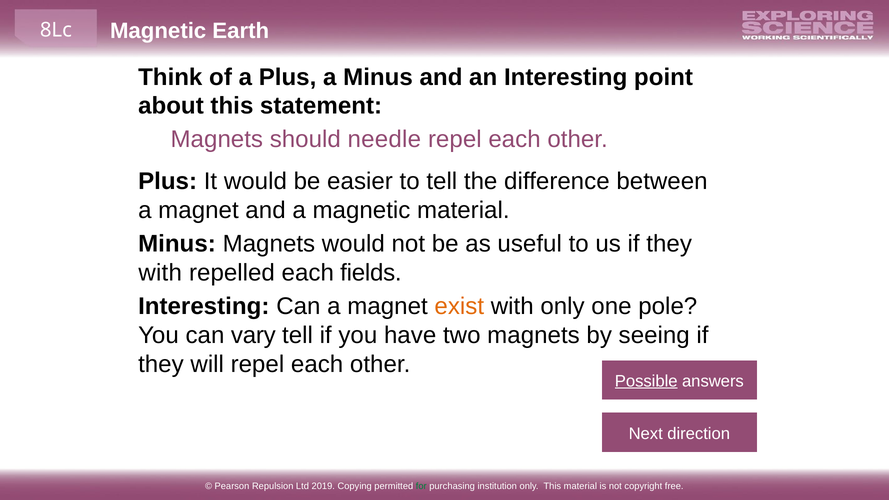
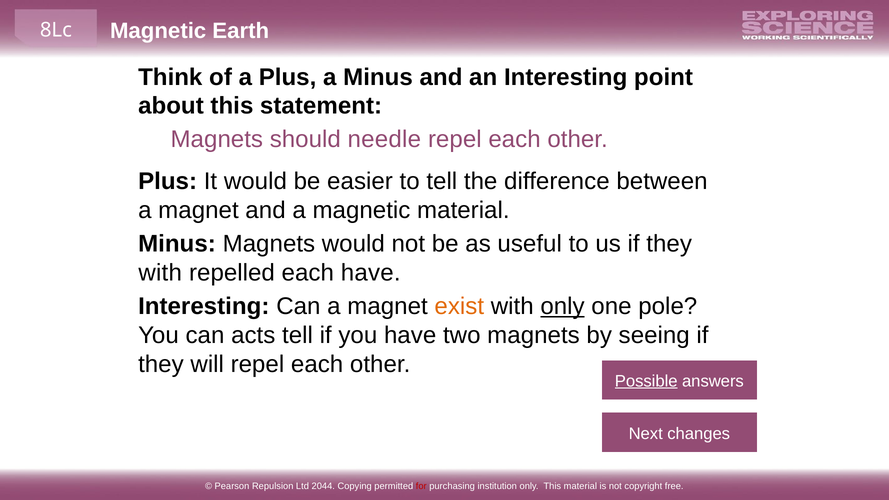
each fields: fields -> have (371, 273)
only underline: none -> present (563, 307)
vary: vary -> acts (253, 336)
direction: direction -> changes (699, 434)
2019: 2019 -> 2044 (323, 486)
for colour: green -> red (421, 486)
